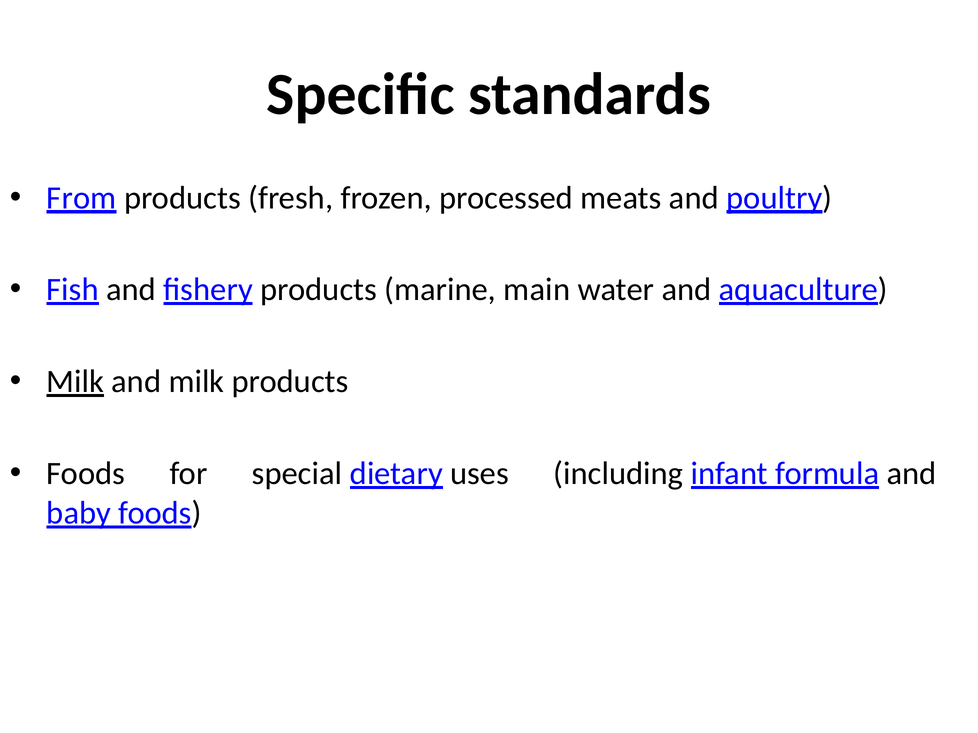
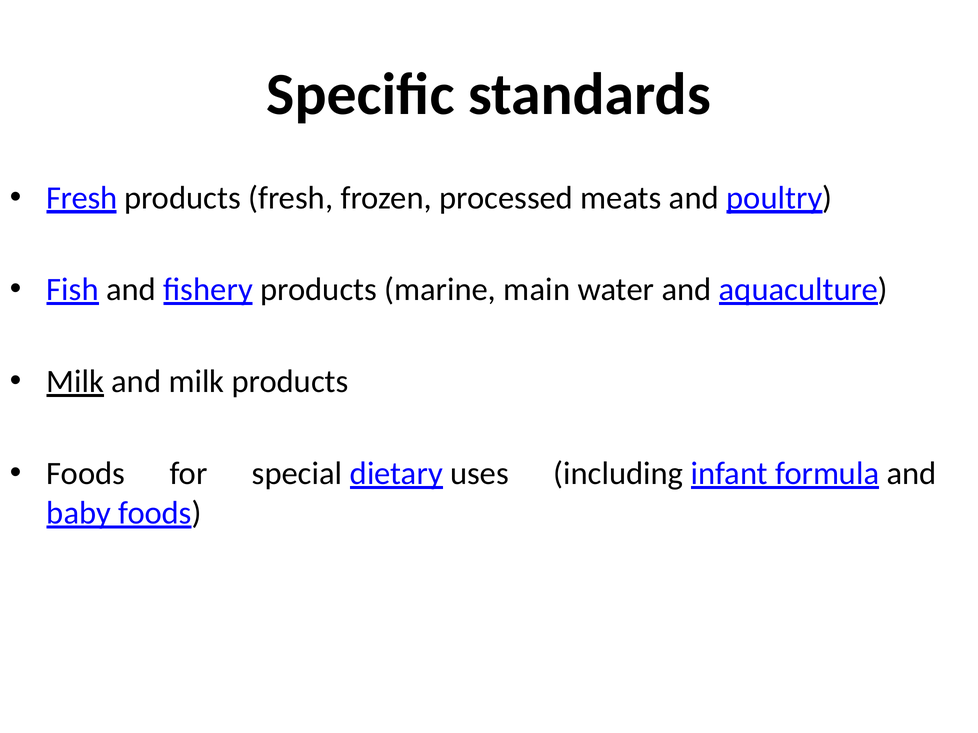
From: From -> Fresh (82, 198)
